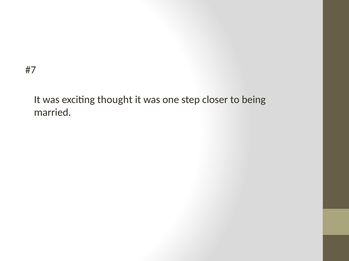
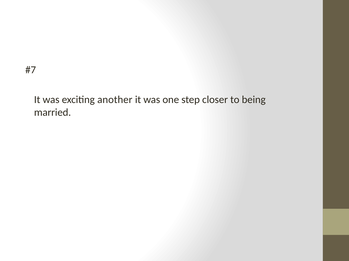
thought: thought -> another (115, 100)
